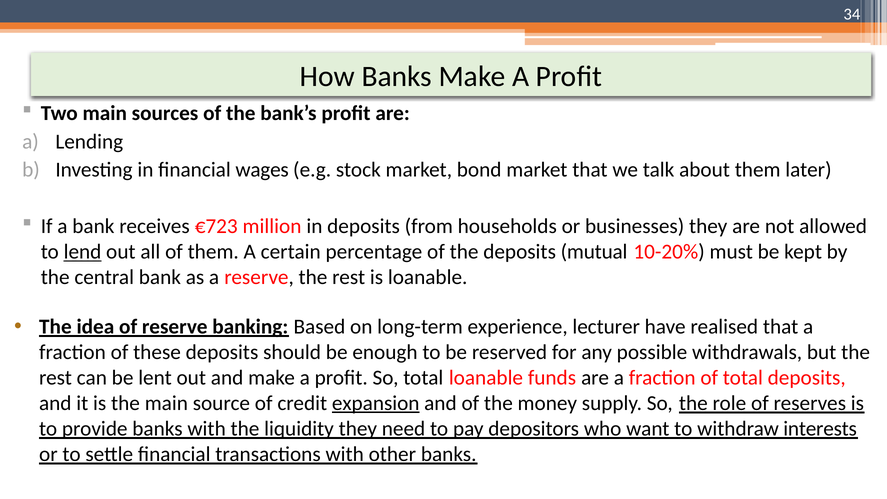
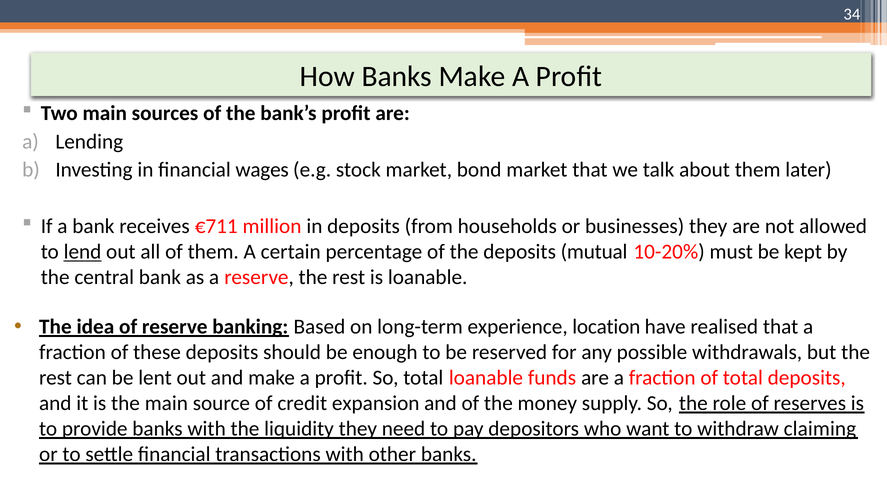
€723: €723 -> €711 (216, 226)
lecturer: lecturer -> location (606, 327)
expansion underline: present -> none (376, 403)
interests: interests -> claiming (820, 429)
